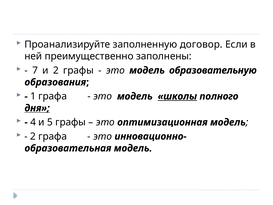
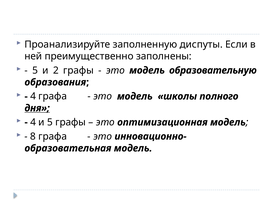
договор: договор -> диспуты (201, 44)
7: 7 -> 5 (35, 70)
1: 1 -> 4 (33, 96)
школы underline: present -> none (177, 96)
2: 2 -> 8 (33, 136)
